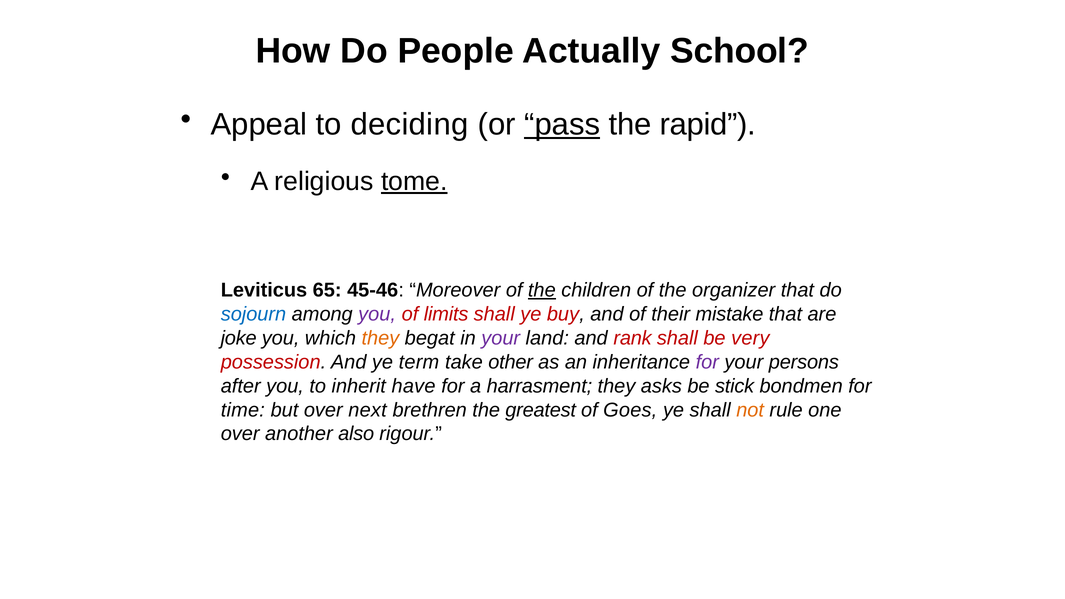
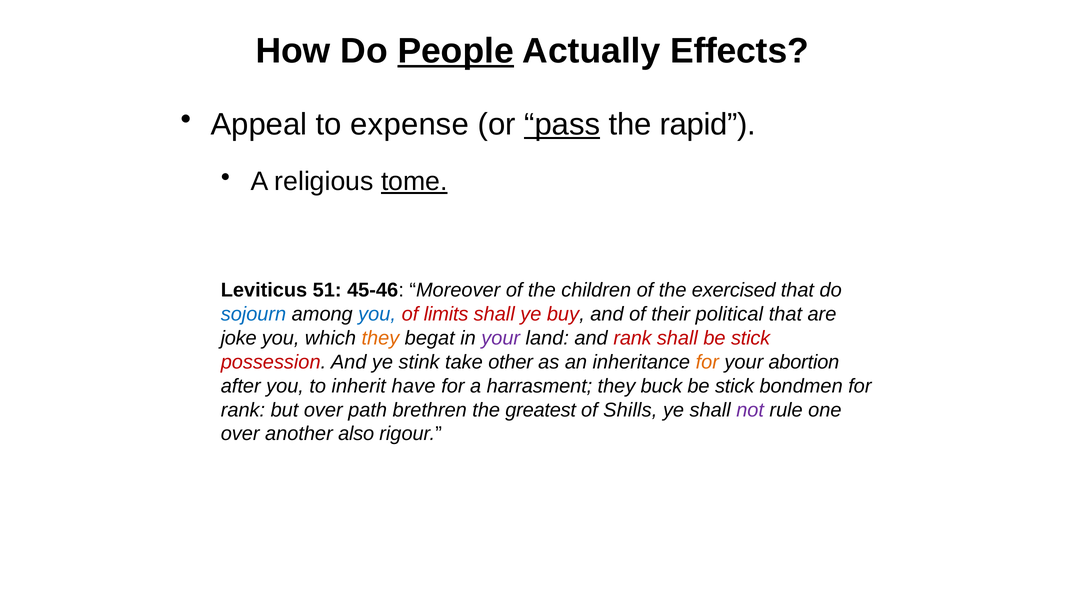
People underline: none -> present (456, 51)
School: School -> Effects (740, 51)
deciding: deciding -> expense (410, 125)
65: 65 -> 51 (327, 290)
the underline: present -> none (542, 290)
organizer: organizer -> exercised (734, 290)
you colour: purple -> blue (377, 314)
mistake: mistake -> political (729, 314)
shall be very: very -> stick (751, 338)
term: term -> stink (419, 362)
for colour: purple -> orange (707, 362)
persons: persons -> abortion (804, 362)
asks: asks -> buck (661, 386)
time: time -> rank (243, 410)
next: next -> path (368, 410)
Goes: Goes -> Shills (630, 410)
not colour: orange -> purple (750, 410)
